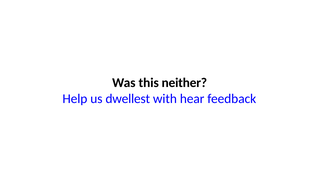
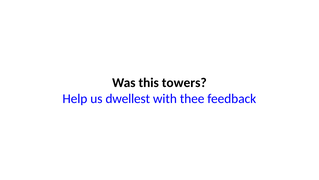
neither: neither -> towers (184, 83)
hear: hear -> thee (192, 98)
